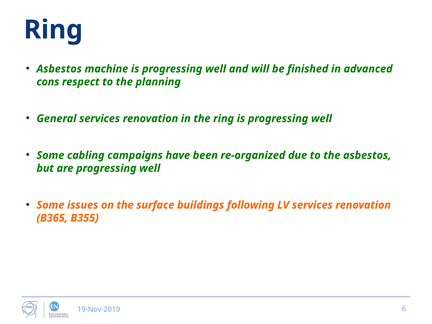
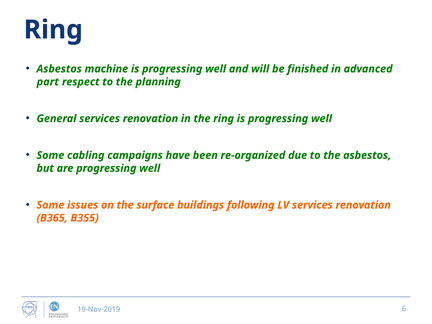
cons: cons -> part (48, 82)
